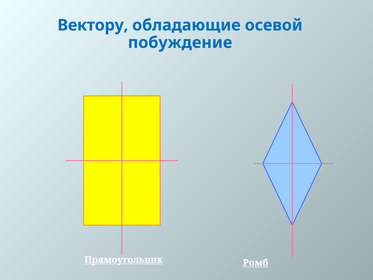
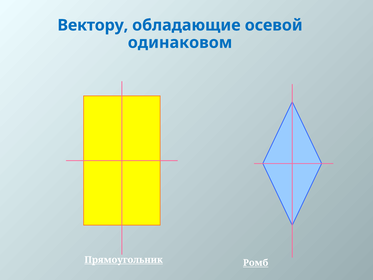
побуждение: побуждение -> одинаковом (180, 43)
